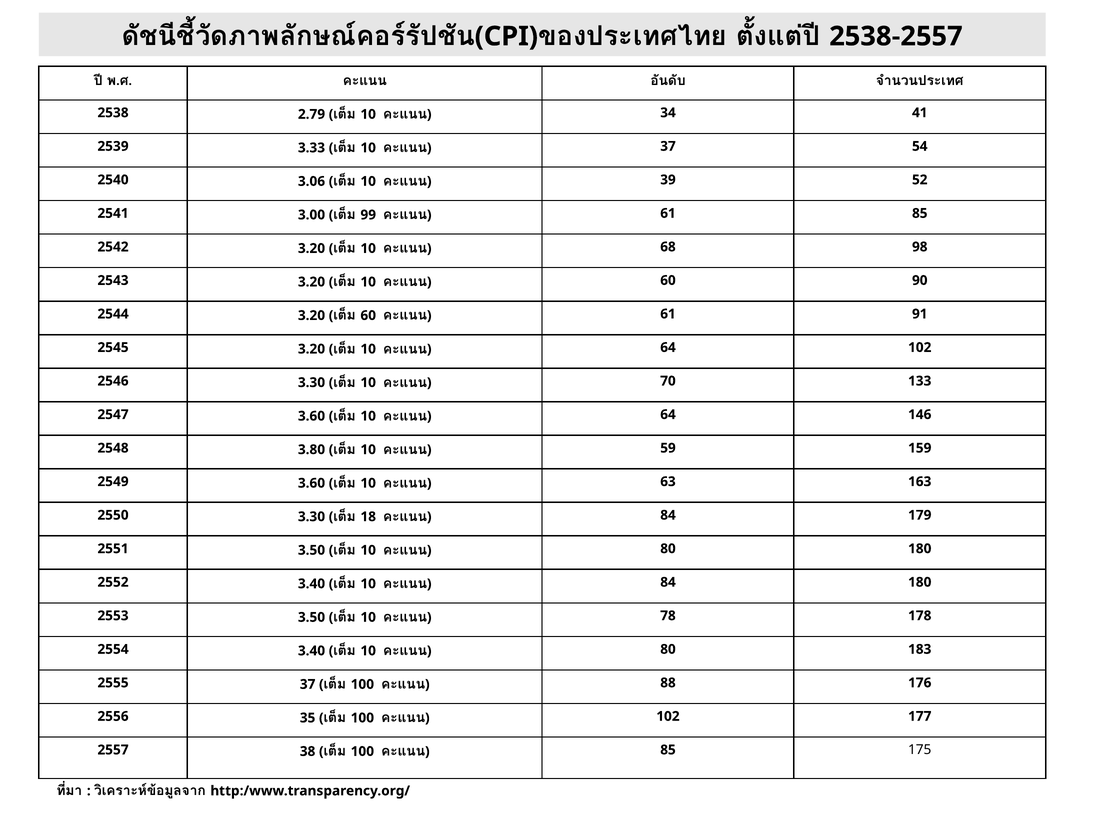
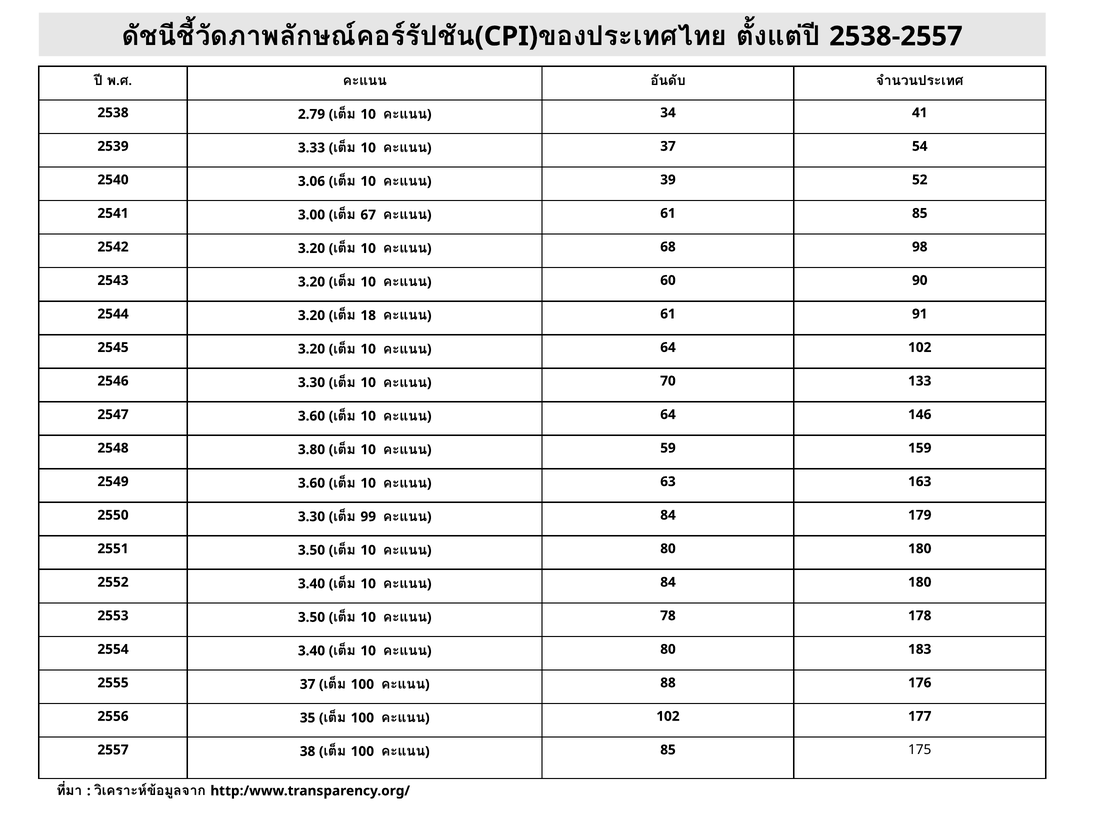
99: 99 -> 67 (368, 215)
60: 60 -> 18 (368, 316)
18: 18 -> 99 (368, 517)
